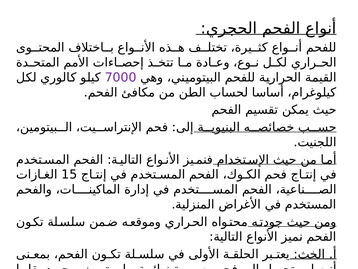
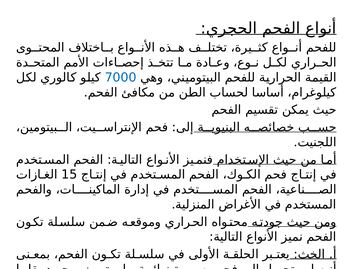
7000 colour: purple -> blue (121, 77)
